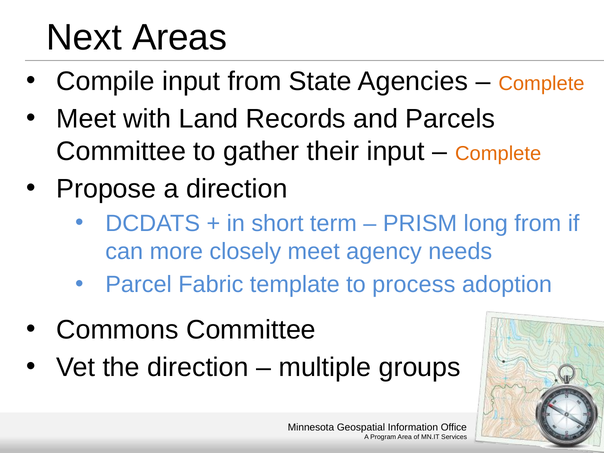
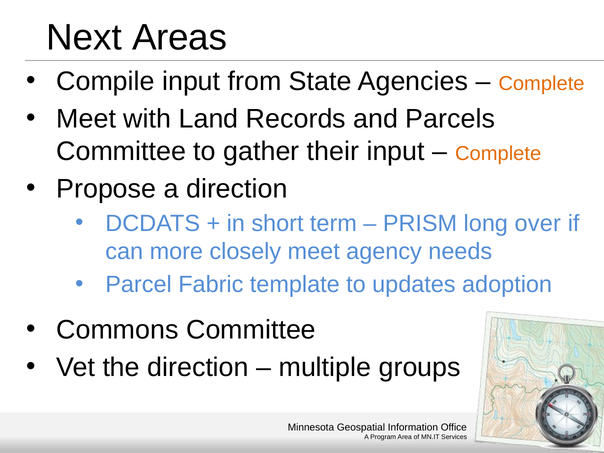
long from: from -> over (538, 223)
process: process -> updates (414, 285)
